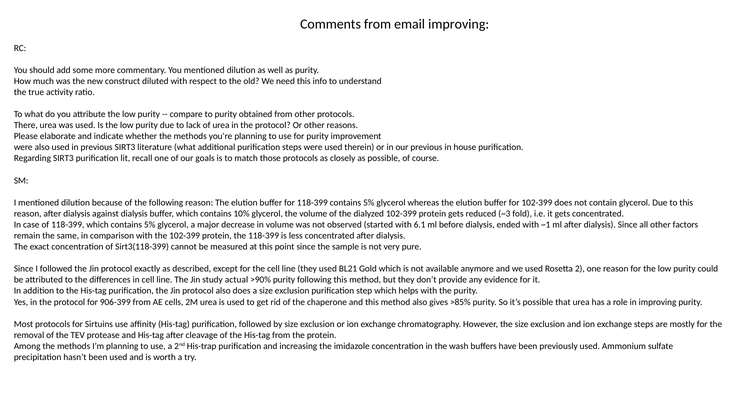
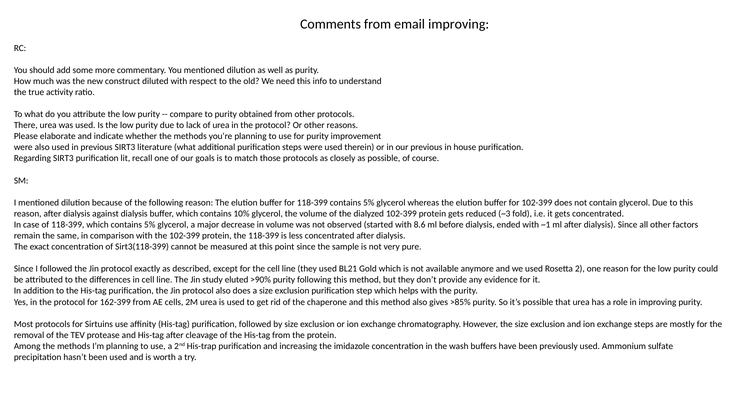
6.1: 6.1 -> 8.6 (420, 225)
actual: actual -> eluted (237, 280)
906-399: 906-399 -> 162-399 (115, 302)
